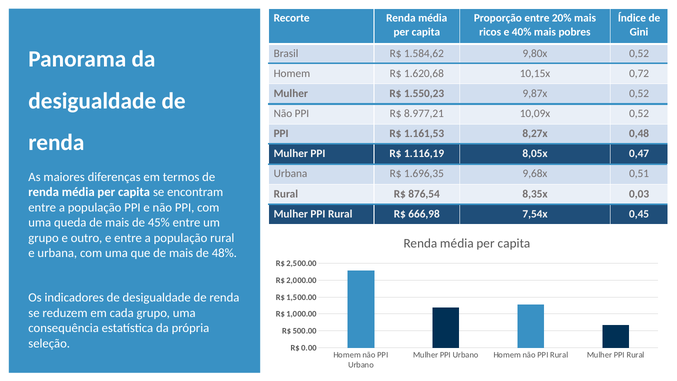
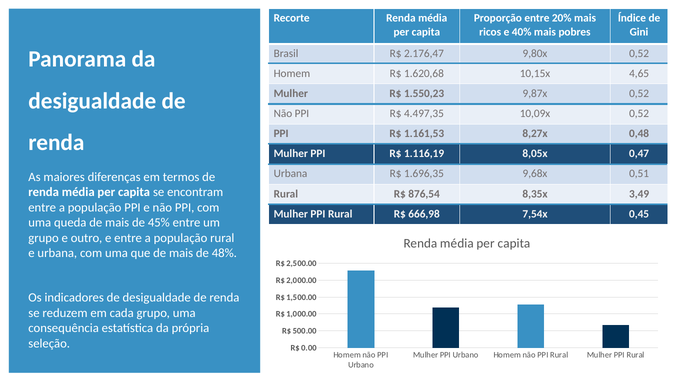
1.584,62: 1.584,62 -> 2.176,47 (424, 53)
0,72: 0,72 -> 4,65 (639, 73)
8.977,21: 8.977,21 -> 4.497,35 (424, 114)
0,03: 0,03 -> 3,49 (639, 194)
